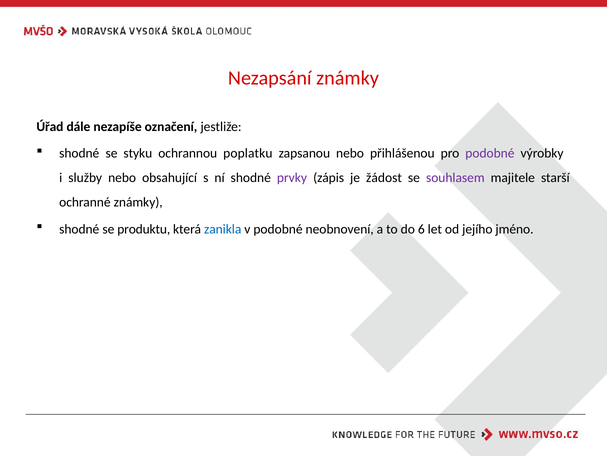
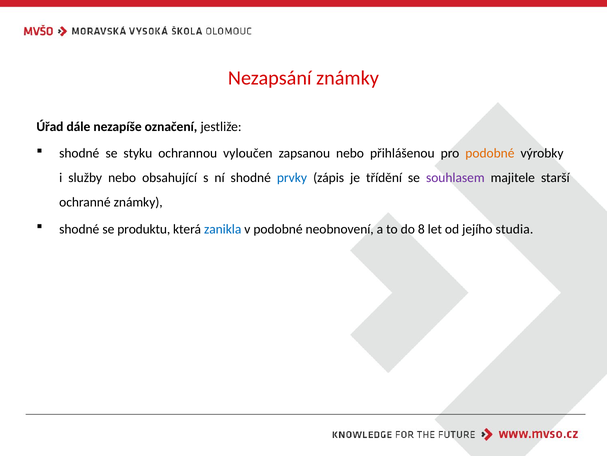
poplatku: poplatku -> vyloučen (248, 153)
podobné colour: purple -> orange (490, 153)
prvky colour: purple -> blue (292, 178)
žádost: žádost -> třídění (384, 178)
6: 6 -> 8 (421, 229)
jméno: jméno -> studia (514, 229)
